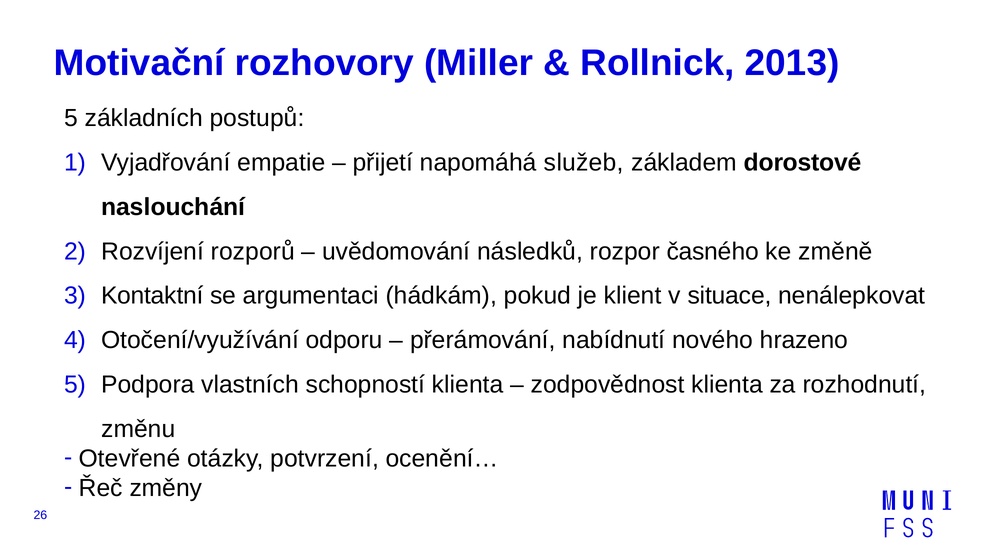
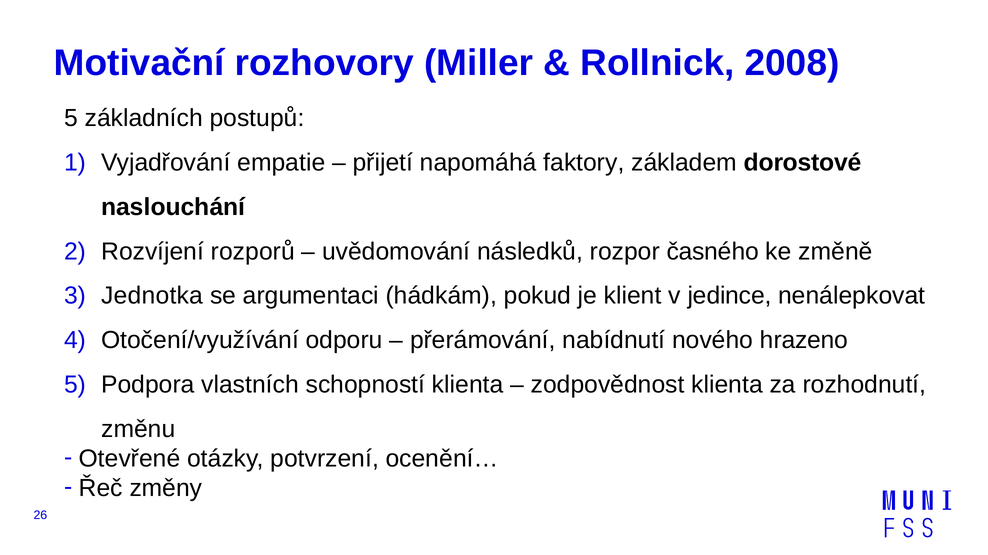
2013: 2013 -> 2008 (792, 63)
služeb: služeb -> faktory (584, 163)
Kontaktní: Kontaktní -> Jednotka (152, 296)
situace: situace -> jedince (730, 296)
